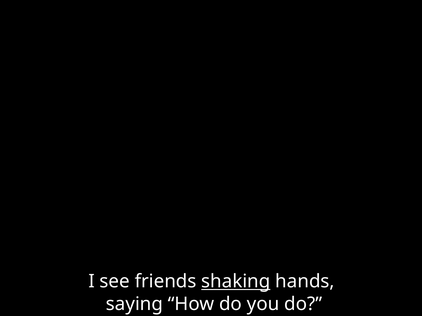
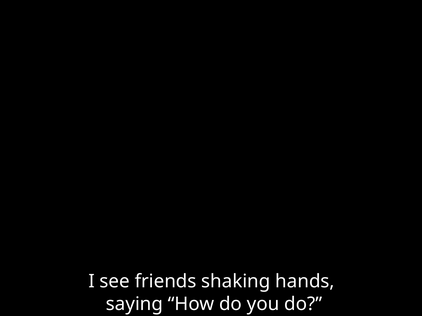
shaking underline: present -> none (236, 282)
